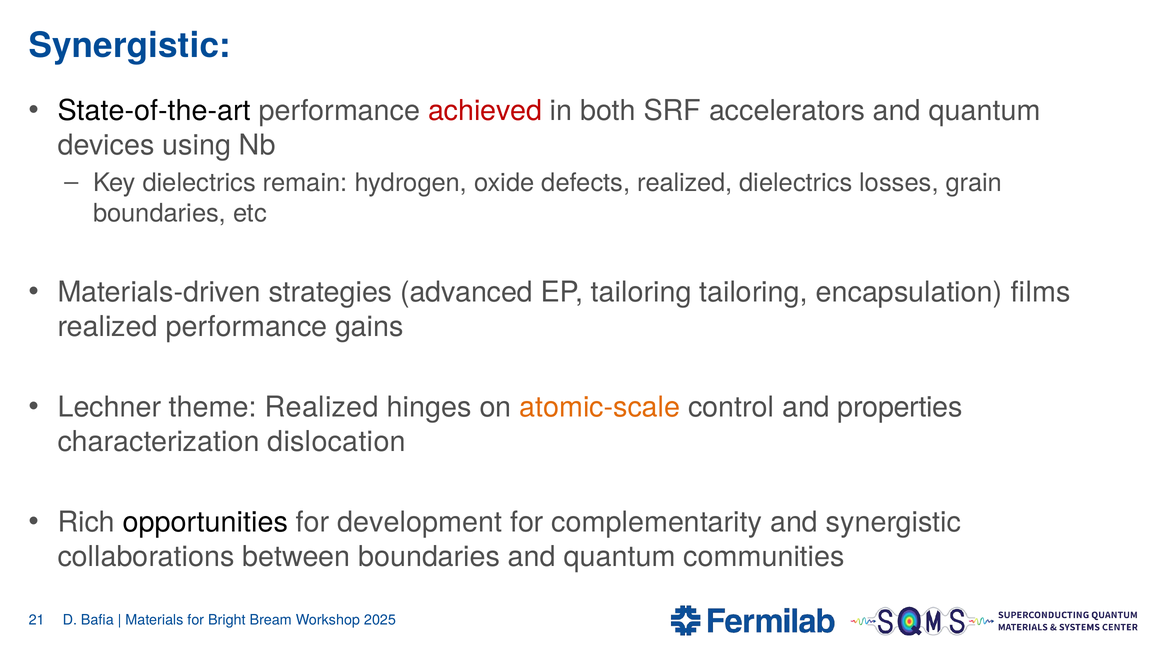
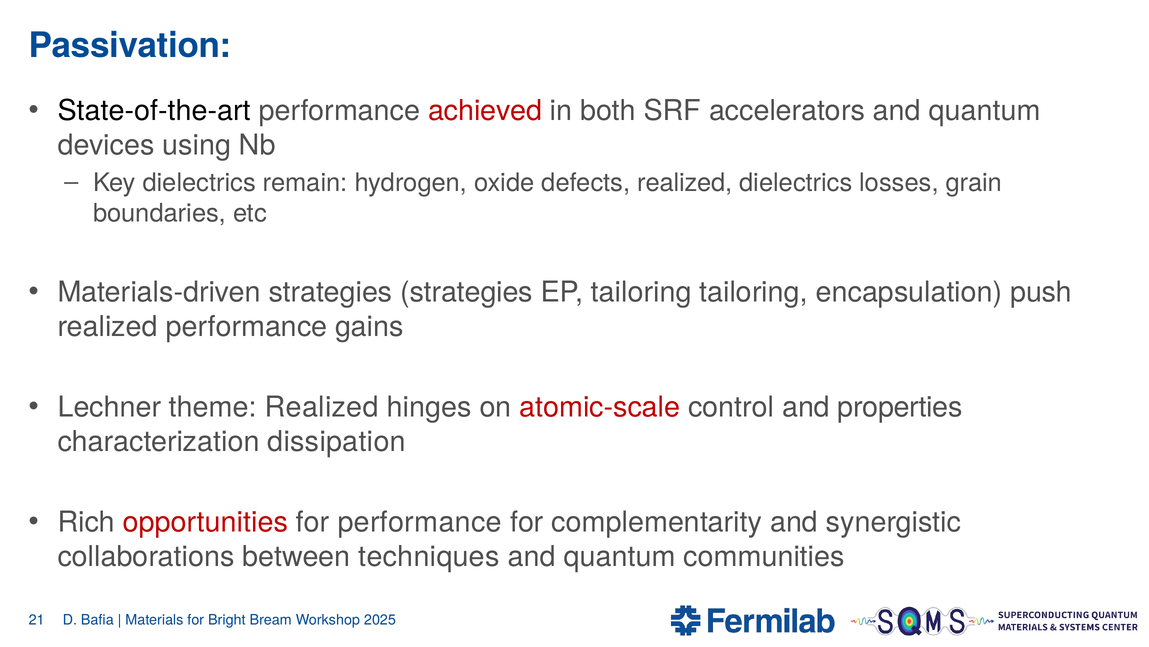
Synergistic: Synergistic -> Passivation (130, 45)
strategies advanced: advanced -> strategies (467, 292)
films: films -> push (1041, 292)
atomic-scale colour: orange -> red (600, 407)
dislocation: dislocation -> dissipation (337, 441)
opportunities colour: black -> red (205, 522)
for development: development -> performance (420, 522)
between boundaries: boundaries -> techniques (429, 556)
